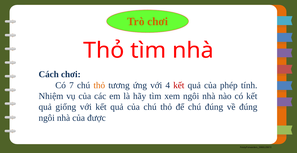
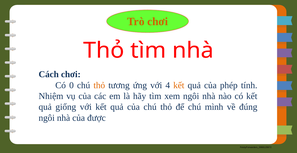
7: 7 -> 0 (71, 85)
kết colour: red -> orange (179, 85)
chú đúng: đúng -> mình (214, 107)
